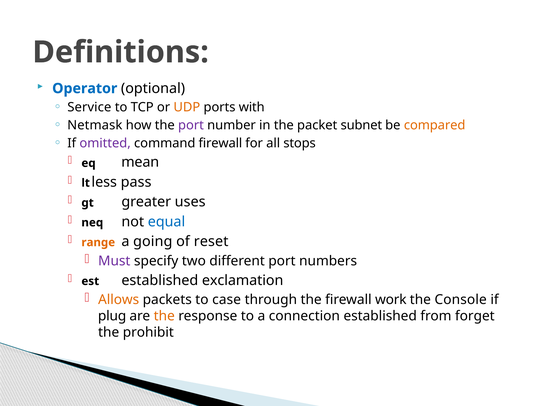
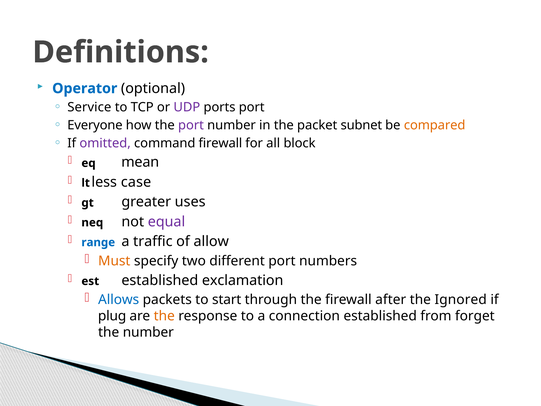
UDP colour: orange -> purple (187, 107)
ports with: with -> port (252, 107)
Netmask: Netmask -> Everyone (95, 125)
stops: stops -> block (300, 143)
pass: pass -> case (136, 182)
equal colour: blue -> purple (166, 221)
range colour: orange -> blue (98, 242)
going: going -> traffic (153, 241)
reset: reset -> allow (211, 241)
Must colour: purple -> orange (114, 261)
Allows colour: orange -> blue (119, 299)
case: case -> start (227, 299)
work: work -> after (391, 299)
Console: Console -> Ignored (461, 299)
the prohibit: prohibit -> number (148, 332)
